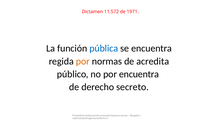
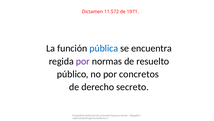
por colour: orange -> purple (83, 61)
acredita: acredita -> resuelto (153, 61)
por encuentra: encuentra -> concretos (139, 74)
